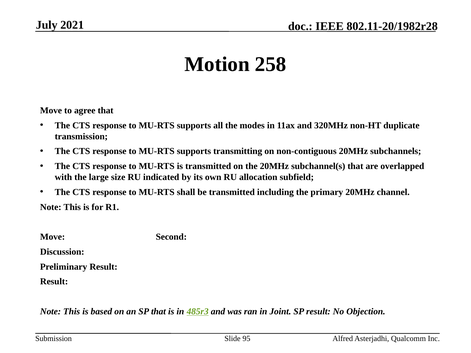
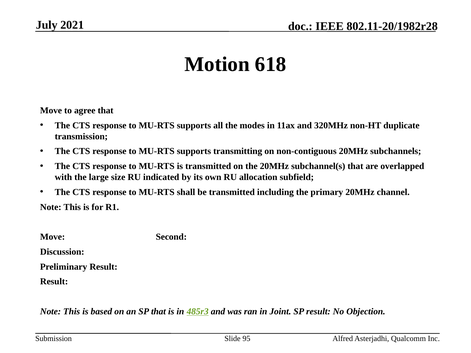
258: 258 -> 618 (271, 64)
